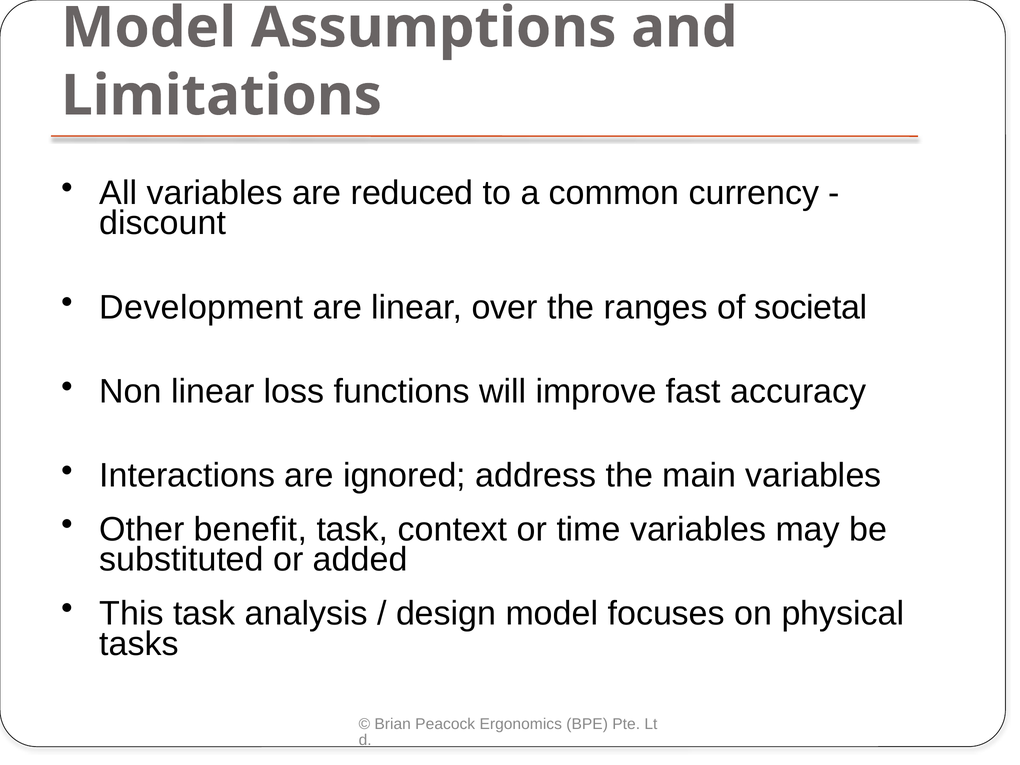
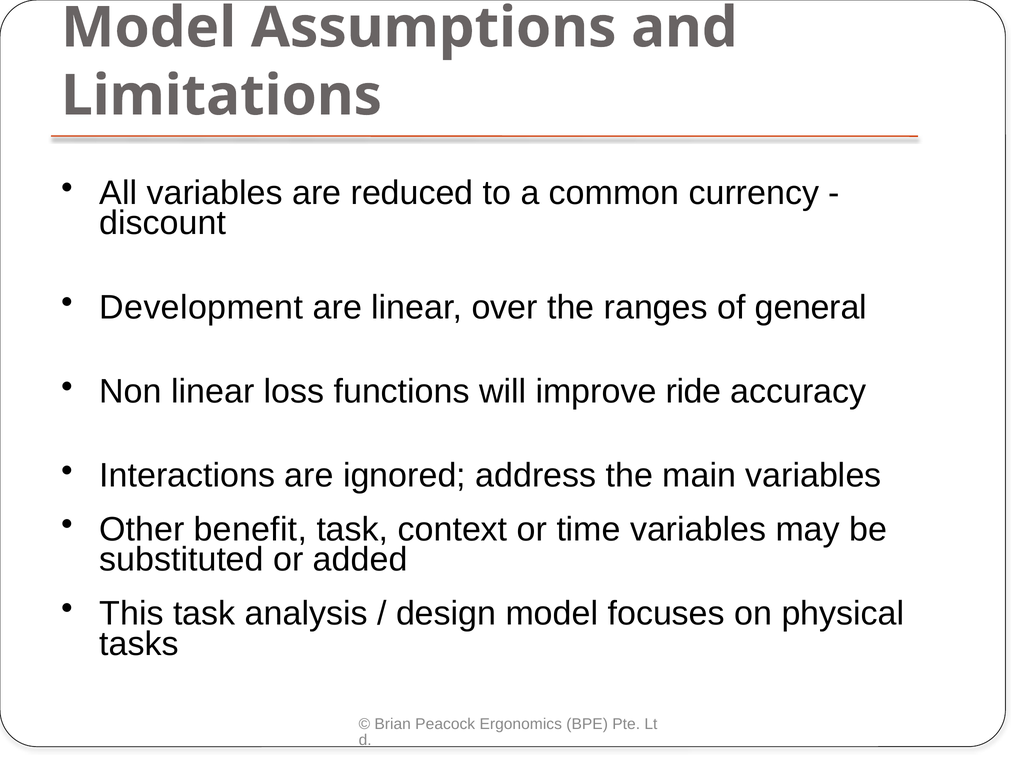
societal: societal -> general (811, 307)
fast: fast -> ride (694, 392)
